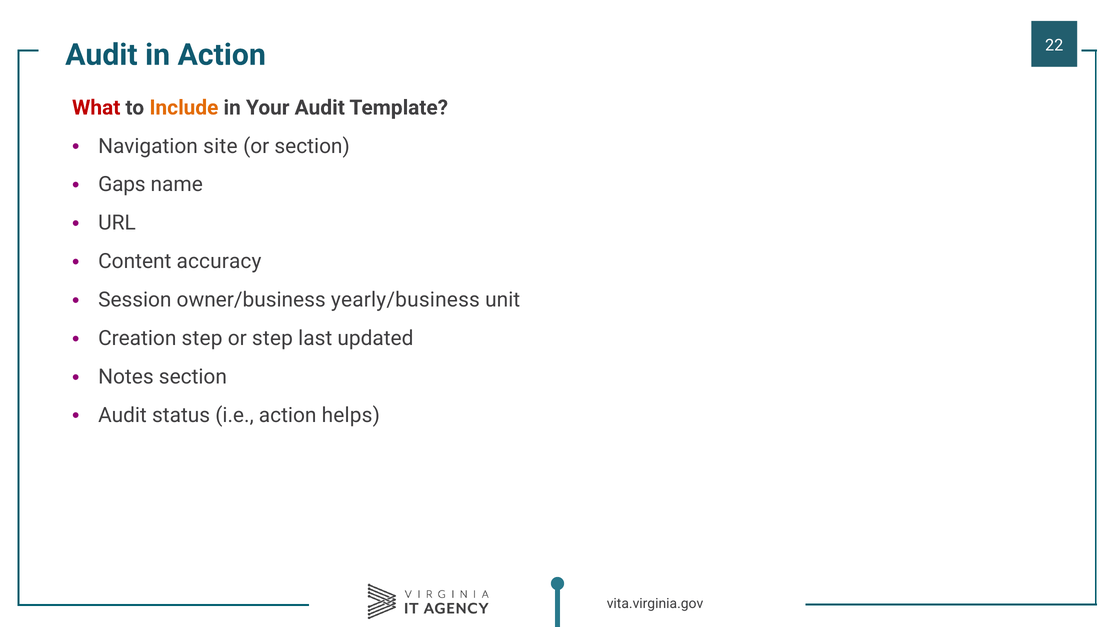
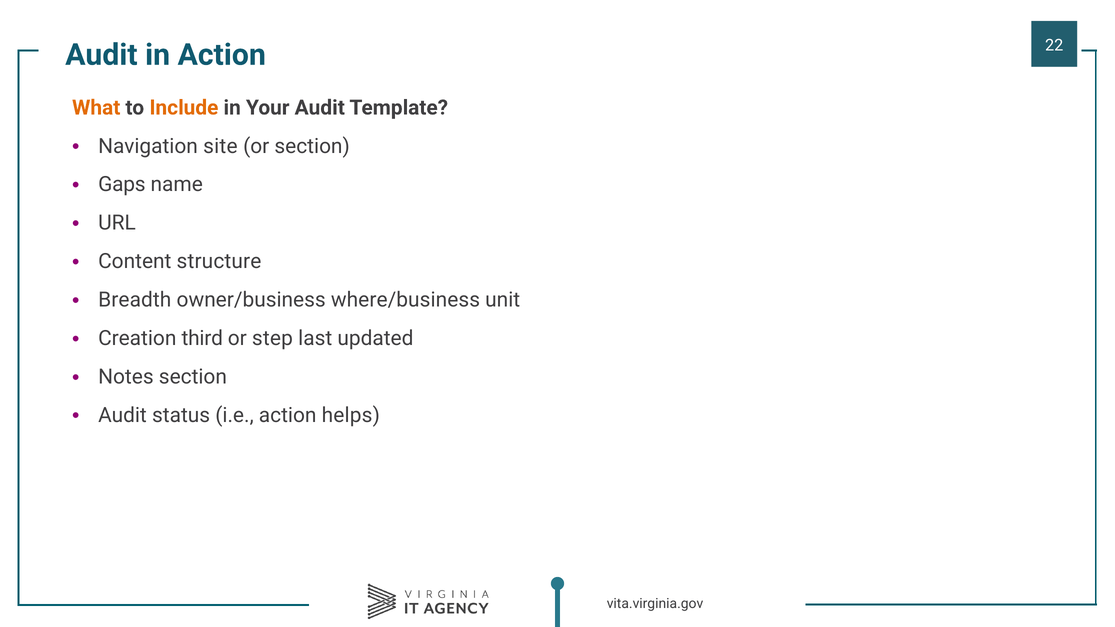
What colour: red -> orange (96, 108)
accuracy: accuracy -> structure (219, 262)
Session: Session -> Breadth (135, 300)
yearly/business: yearly/business -> where/business (405, 300)
Creation step: step -> third (202, 339)
